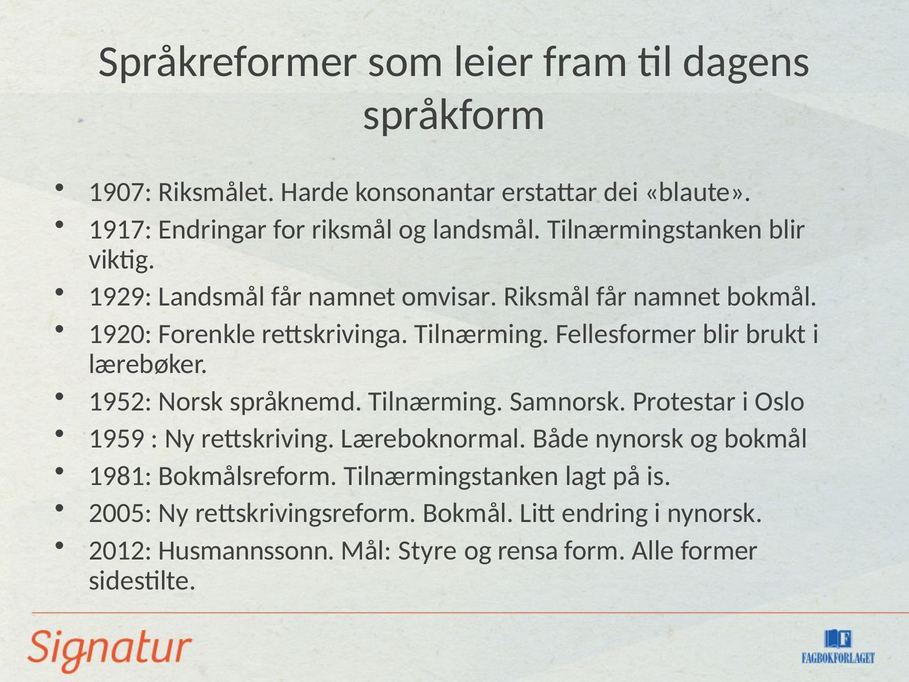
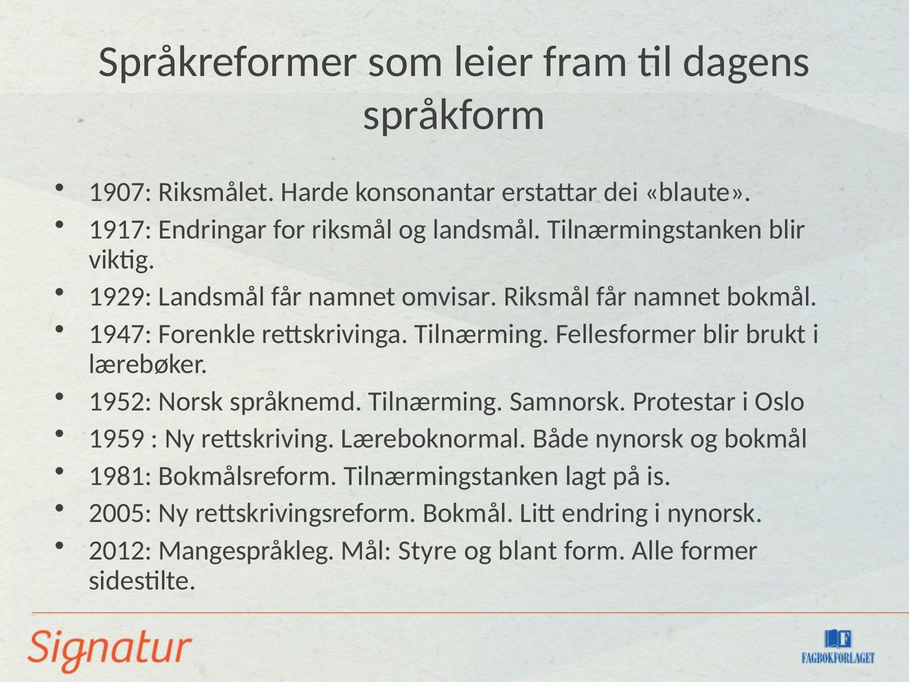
1920: 1920 -> 1947 (120, 334)
Husmannssonn: Husmannssonn -> Mangespråkleg (247, 550)
rensa: rensa -> blant (528, 550)
